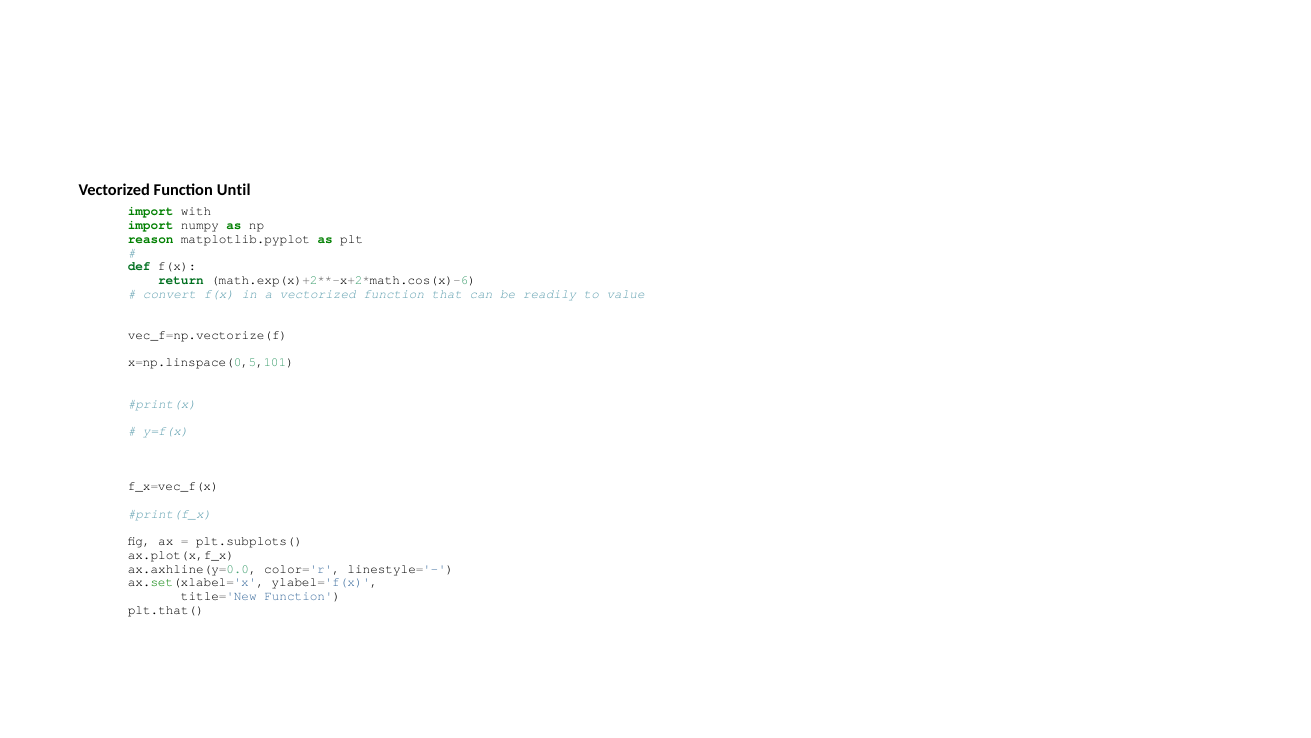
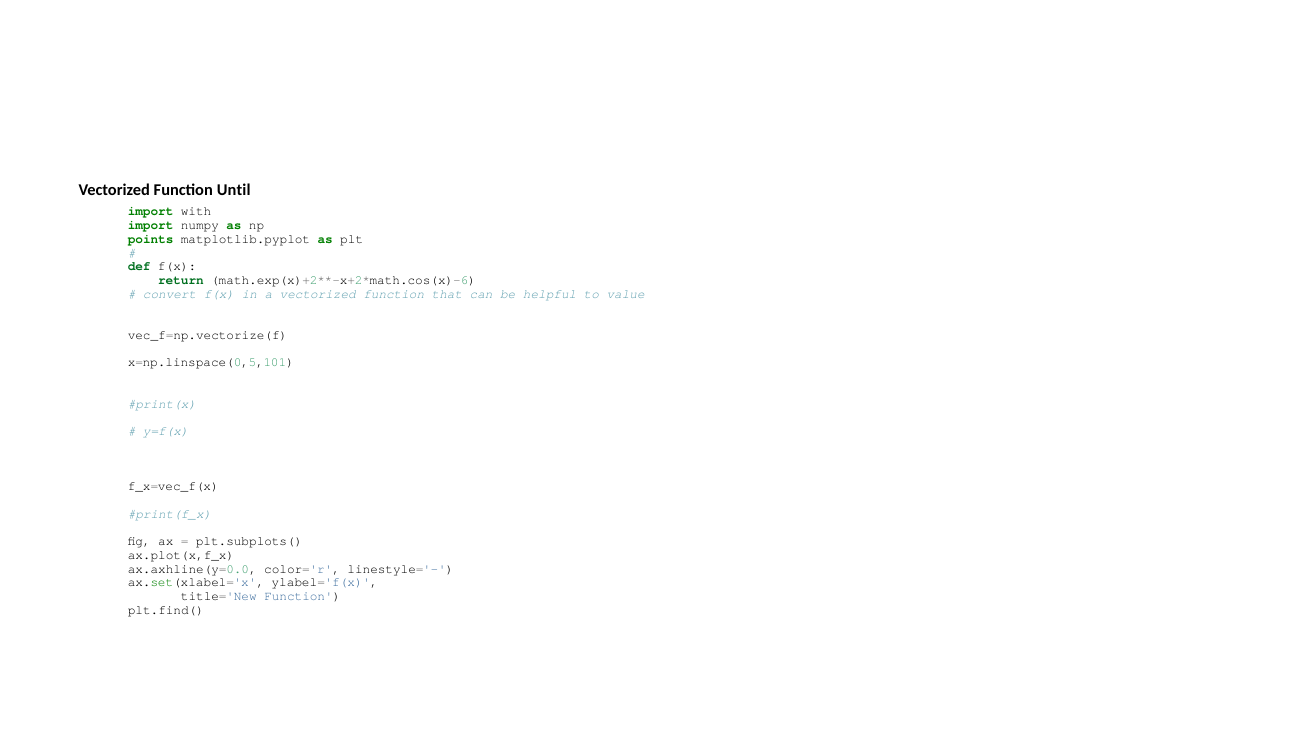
reason: reason -> points (151, 239)
readily: readily -> helpful (550, 294)
plt.that(: plt.that( -> plt.find( (166, 610)
